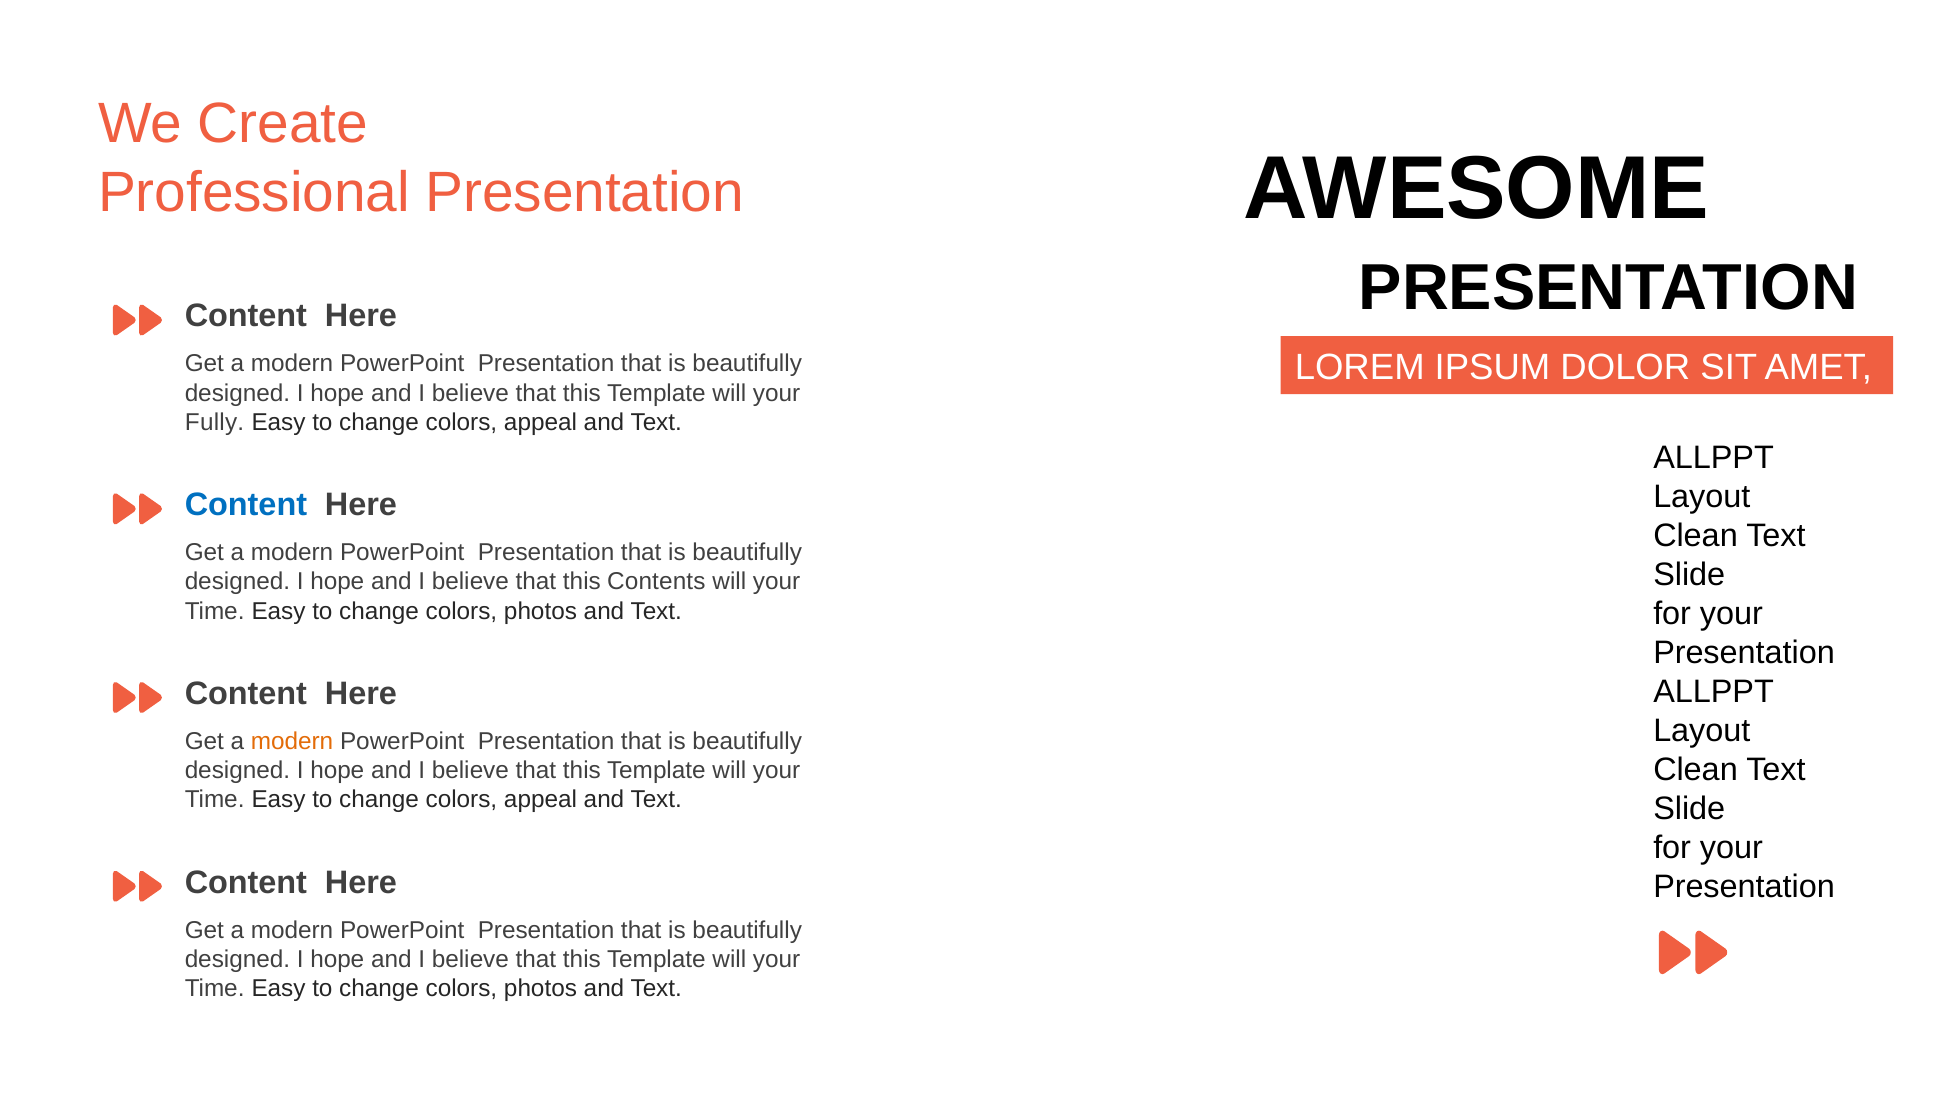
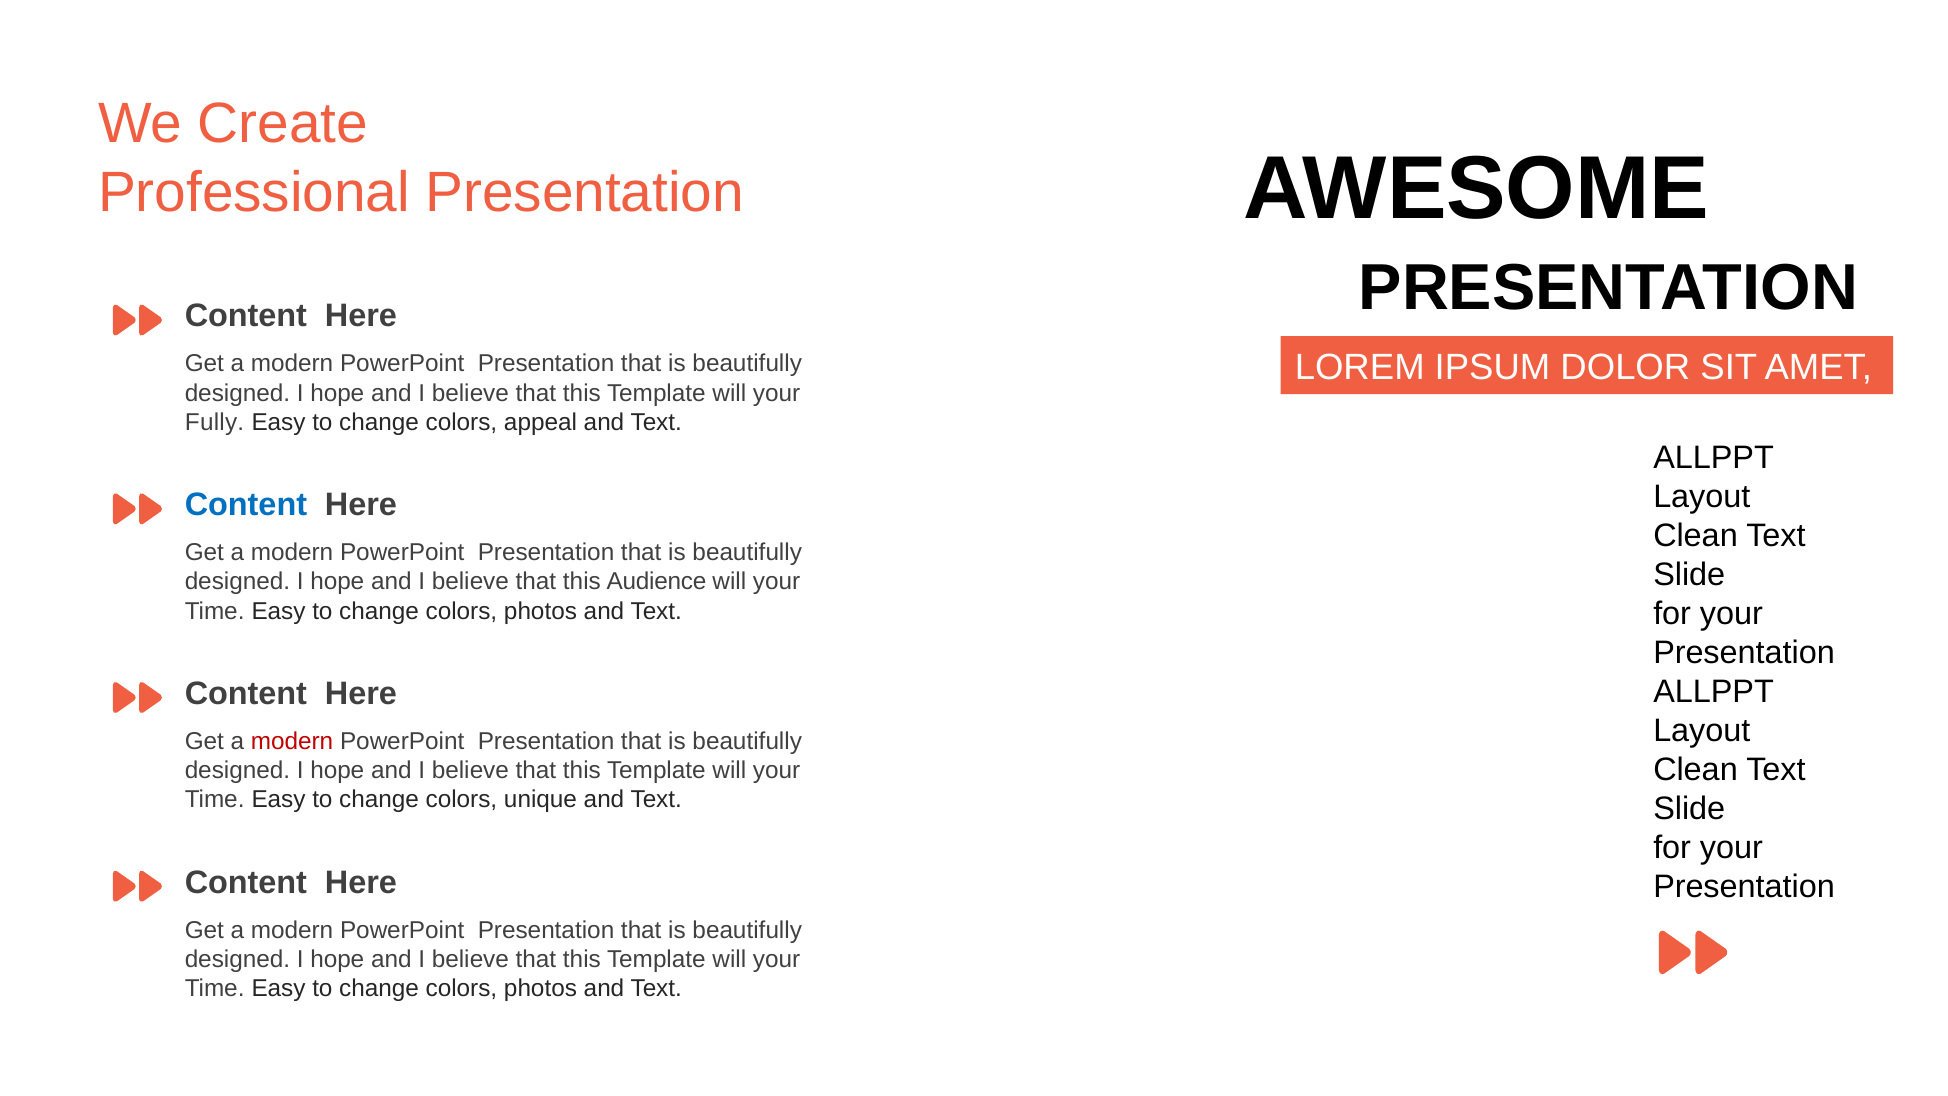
Contents: Contents -> Audience (656, 582)
modern colour: orange -> red (292, 741)
appeal: appeal -> unique (540, 800)
